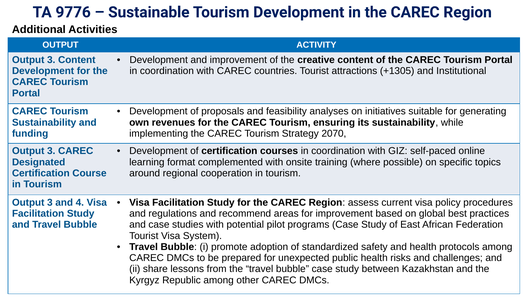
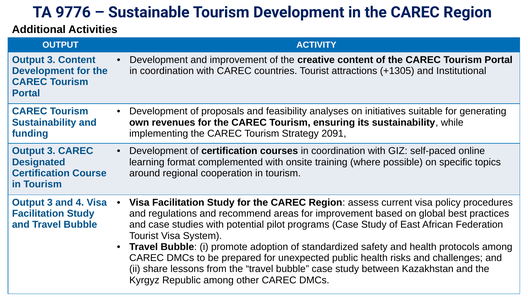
2070: 2070 -> 2091 (334, 134)
